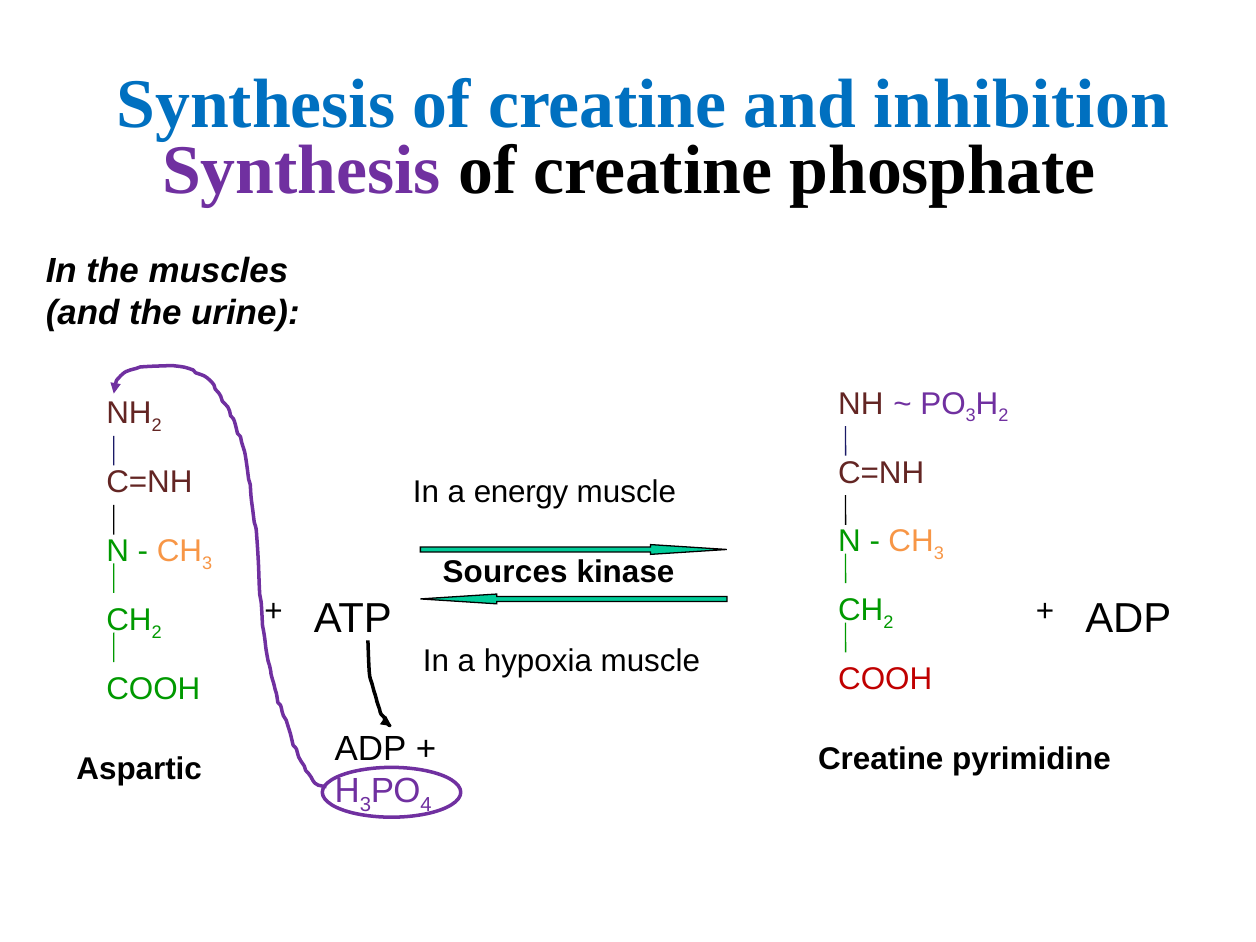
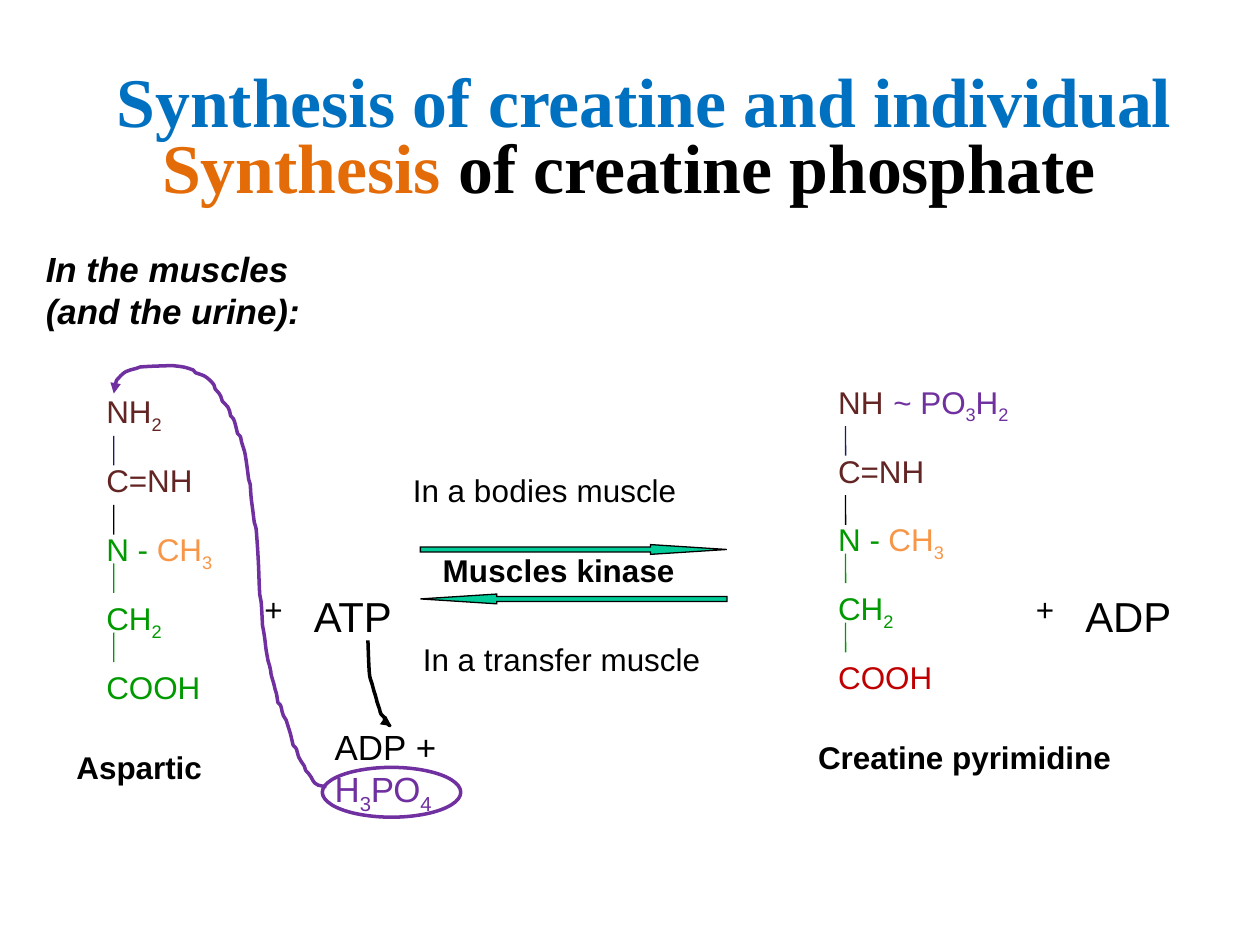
inhibition: inhibition -> individual (1022, 104)
Synthesis colour: purple -> orange (302, 171)
energy: energy -> bodies (521, 493)
Sources: Sources -> Muscles (505, 572)
hypoxia: hypoxia -> transfer (538, 661)
